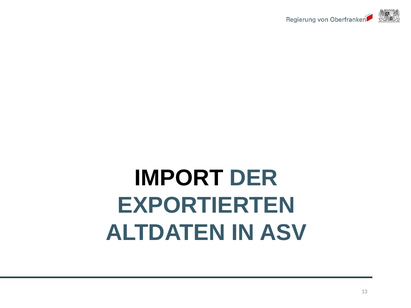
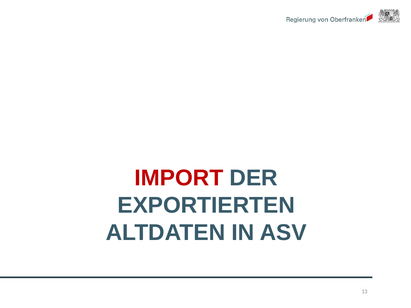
IMPORT colour: black -> red (179, 178)
